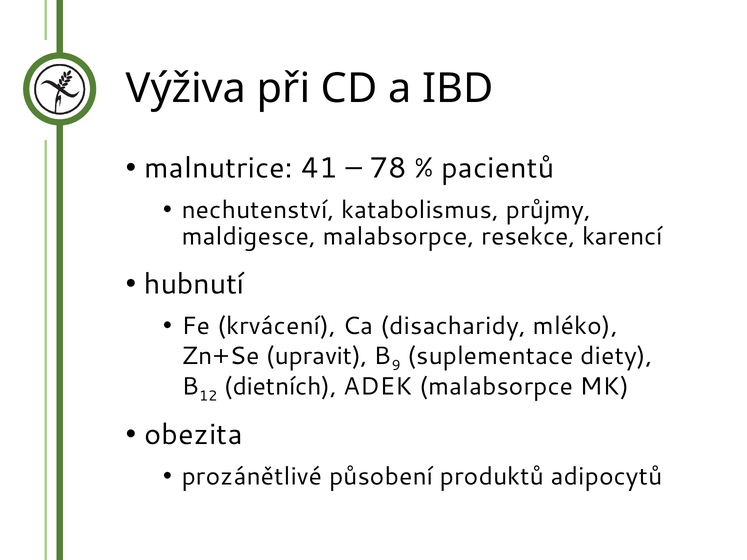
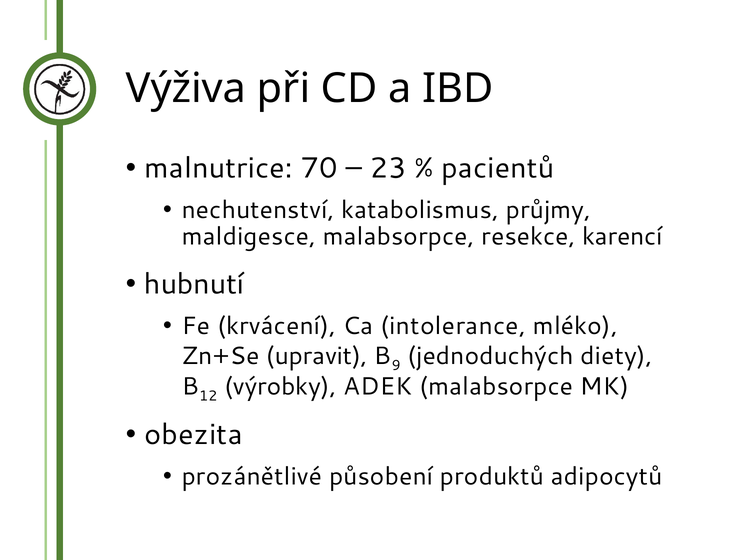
41: 41 -> 70 (319, 168)
78: 78 -> 23 (388, 168)
disacharidy: disacharidy -> intolerance (453, 326)
suplementace: suplementace -> jednoduchých (491, 356)
dietních: dietních -> výrobky (280, 387)
